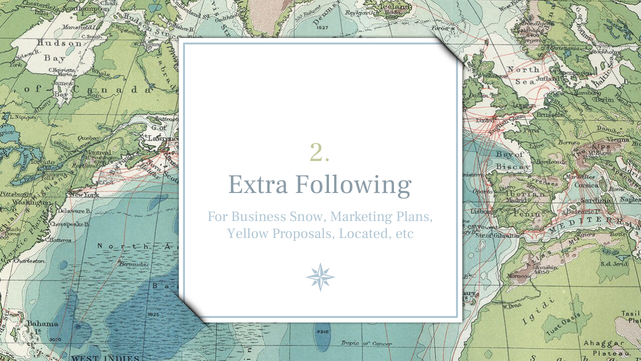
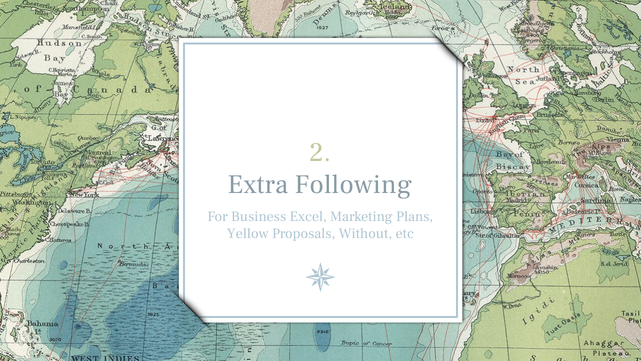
Snow: Snow -> Excel (308, 216)
Located: Located -> Without (365, 233)
